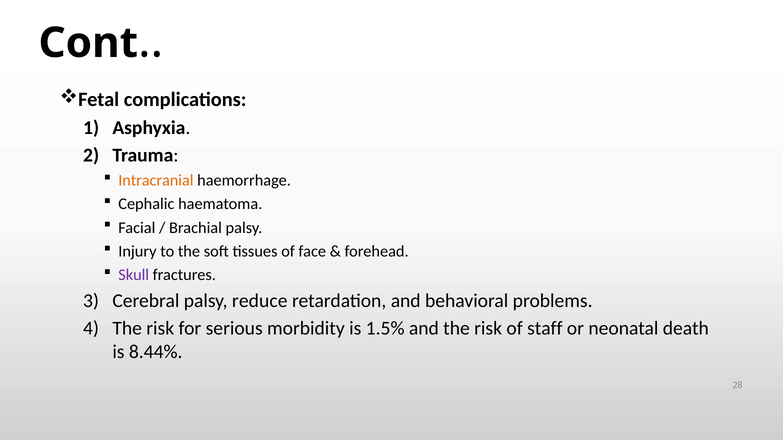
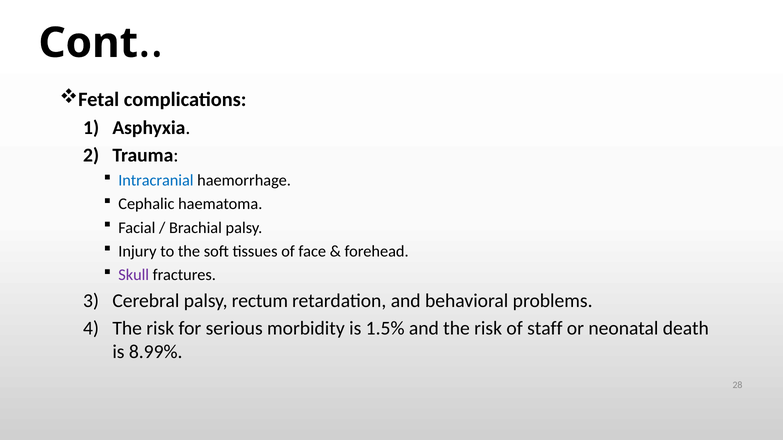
Intracranial colour: orange -> blue (156, 181)
reduce: reduce -> rectum (260, 301)
8.44%: 8.44% -> 8.99% (156, 352)
